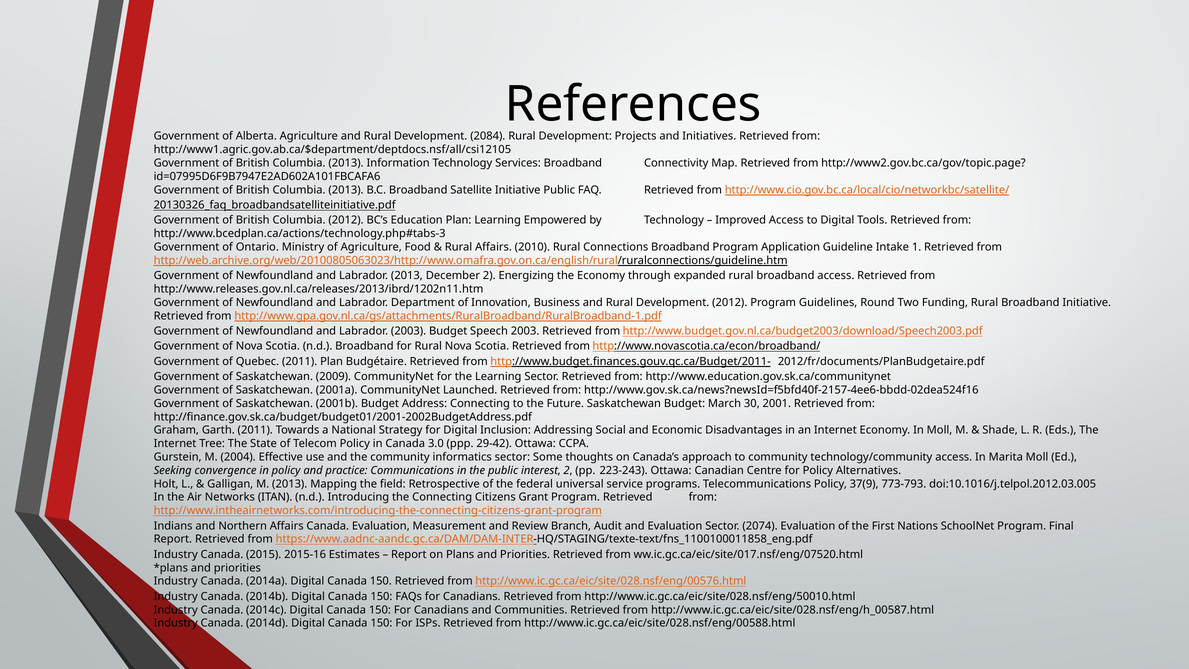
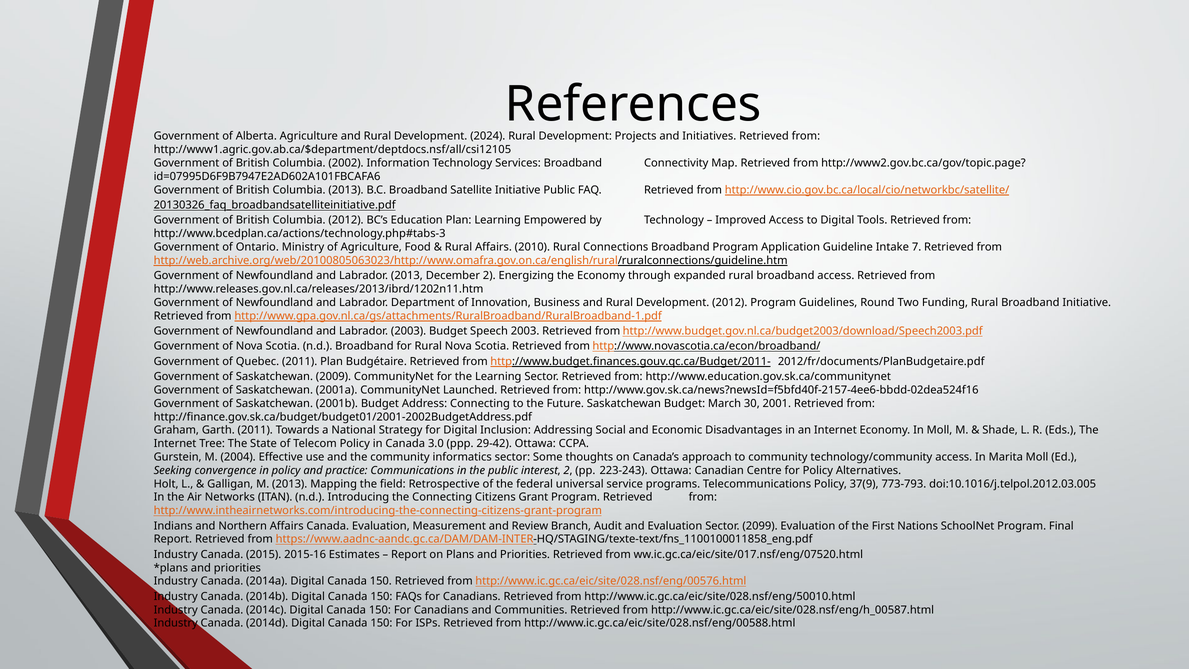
2084: 2084 -> 2024 (488, 136)
2013: 2013 -> 2002 (346, 163)
1: 1 -> 7 (917, 247)
2074: 2074 -> 2099 (760, 526)
